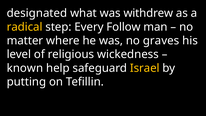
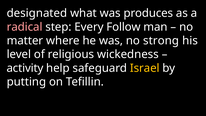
withdrew: withdrew -> produces (148, 13)
radical colour: yellow -> pink (25, 27)
graves: graves -> strong (161, 41)
known: known -> activity (25, 68)
